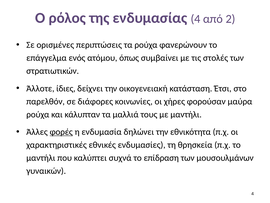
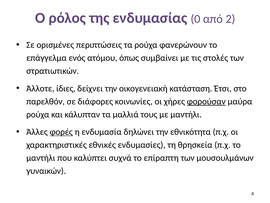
ενδυμασίας 4: 4 -> 0 (196, 19)
φορούσαν underline: none -> present (206, 101)
επίδραση: επίδραση -> επίραπτη (161, 158)
